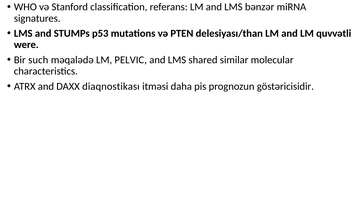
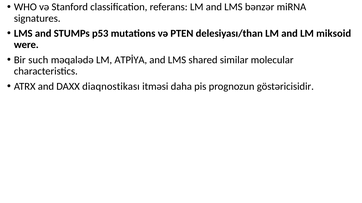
quvvətli: quvvətli -> miksoid (334, 34)
PELVIC: PELVIC -> ATPİYA (131, 60)
